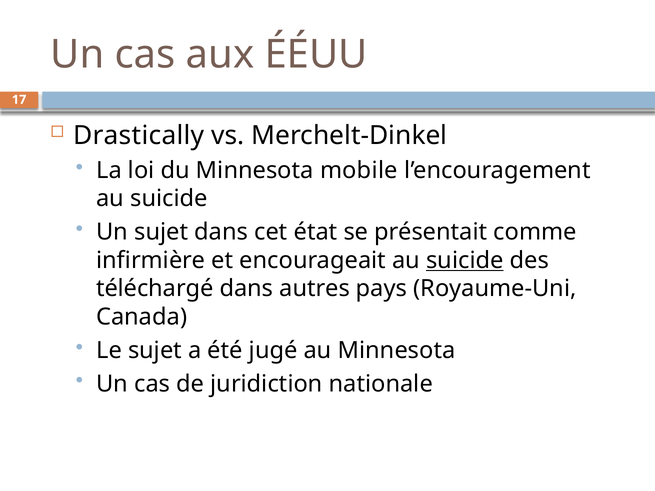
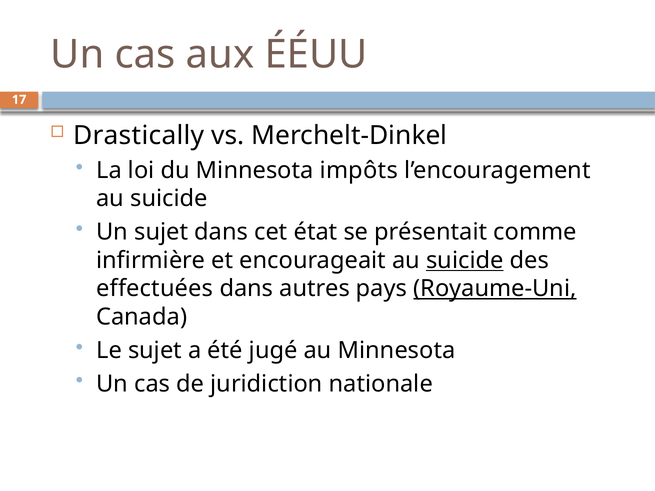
mobile: mobile -> impôts (359, 170)
téléchargé: téléchargé -> effectuées (155, 289)
Royaume-Uni underline: none -> present (495, 289)
